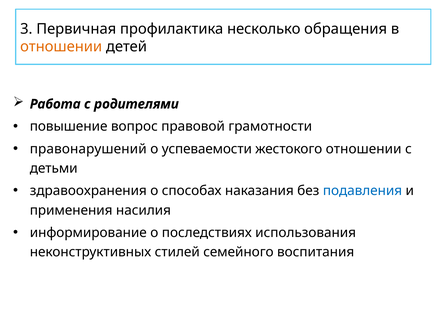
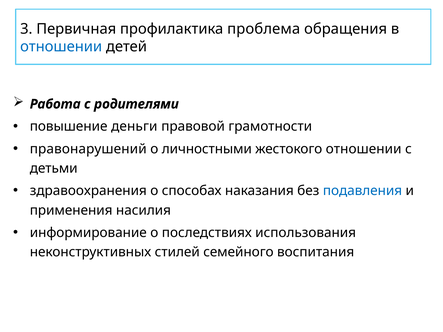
несколько: несколько -> проблема (264, 29)
отношении colour: orange -> blue (61, 47)
вопрос: вопрос -> деньги (134, 127)
успеваемости: успеваемости -> личностными (207, 149)
